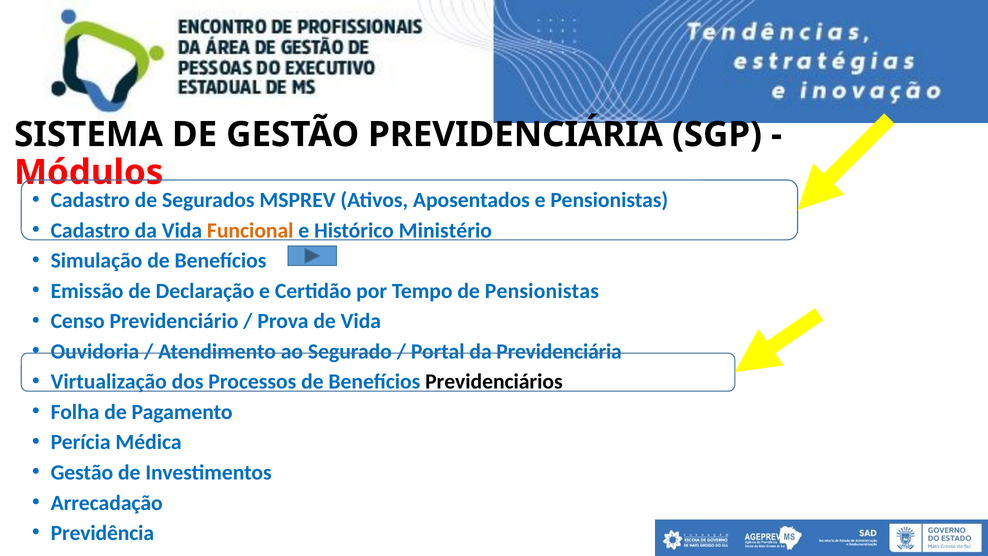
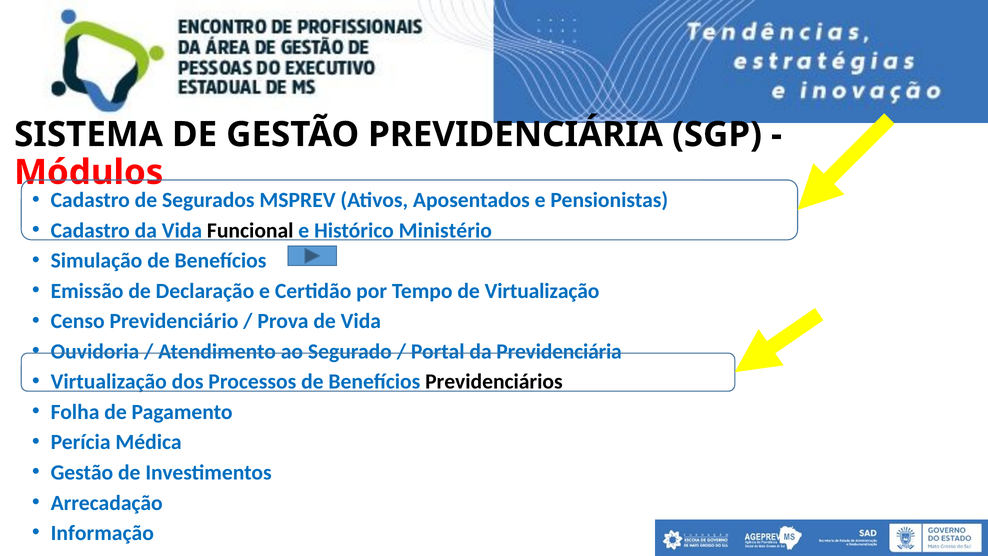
Funcional colour: orange -> black (250, 230)
de Pensionistas: Pensionistas -> Virtualização (542, 291)
Previdência: Previdência -> Informação (102, 533)
